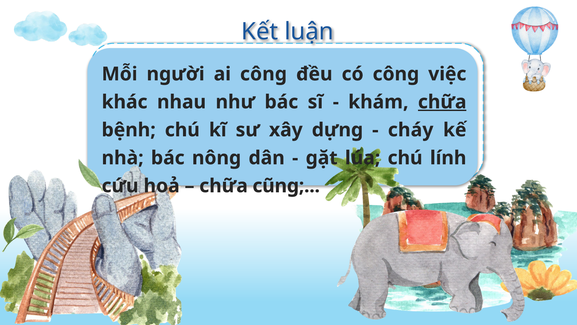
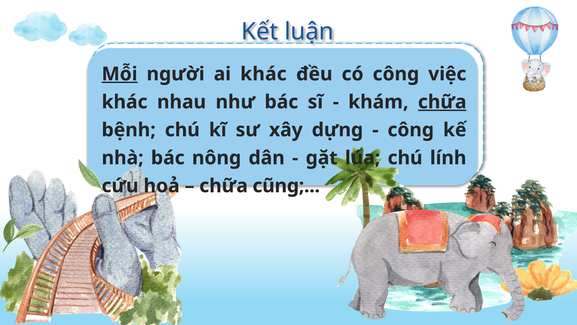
Mỗi underline: none -> present (120, 74)
ai công: công -> khác (263, 74)
cháy: cháy -> công (411, 130)
